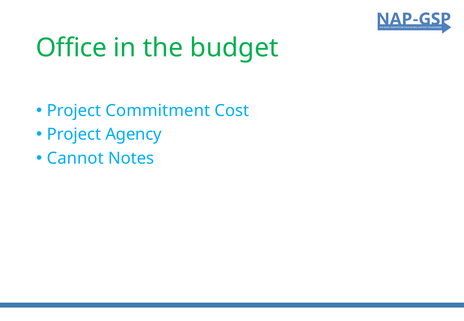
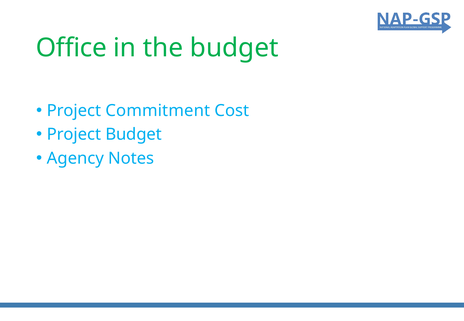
Project Agency: Agency -> Budget (134, 135)
Cannot: Cannot -> Agency (75, 158)
